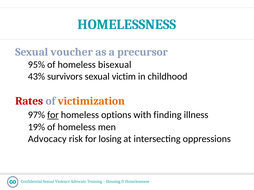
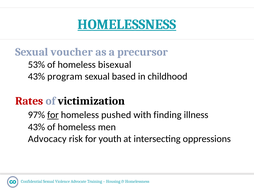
HOMELESSNESS underline: none -> present (127, 24)
95%: 95% -> 53% (36, 65)
survivors: survivors -> program (65, 77)
victim: victim -> based (124, 77)
victimization colour: orange -> black (91, 101)
options: options -> pushed (116, 115)
19%: 19% -> 43% (36, 127)
losing: losing -> youth (110, 139)
